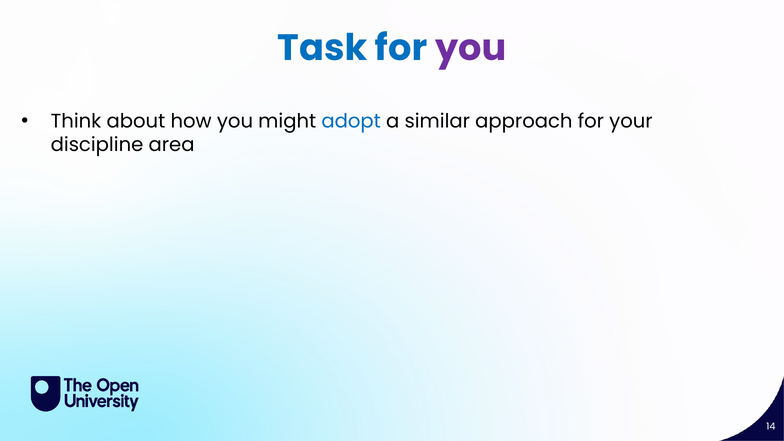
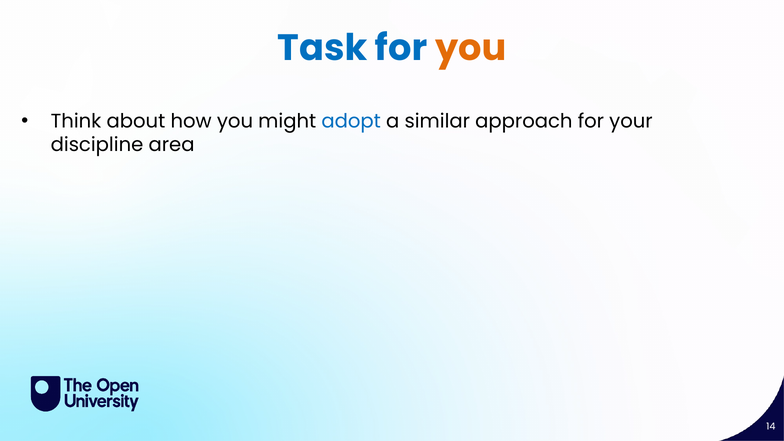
you colour: purple -> orange (471, 48)
